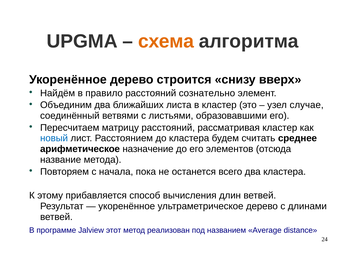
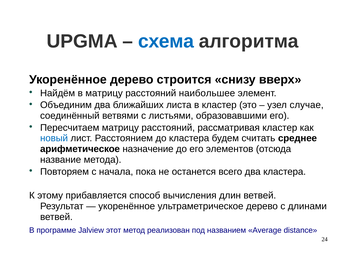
схема colour: orange -> blue (166, 41)
в правило: правило -> матрицу (104, 93)
сознательно: сознательно -> наибольшее (207, 93)
